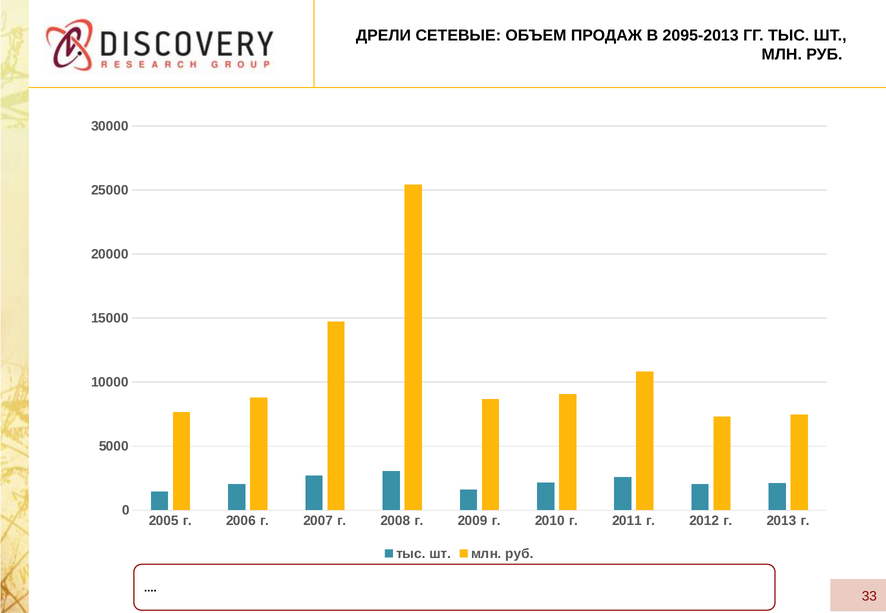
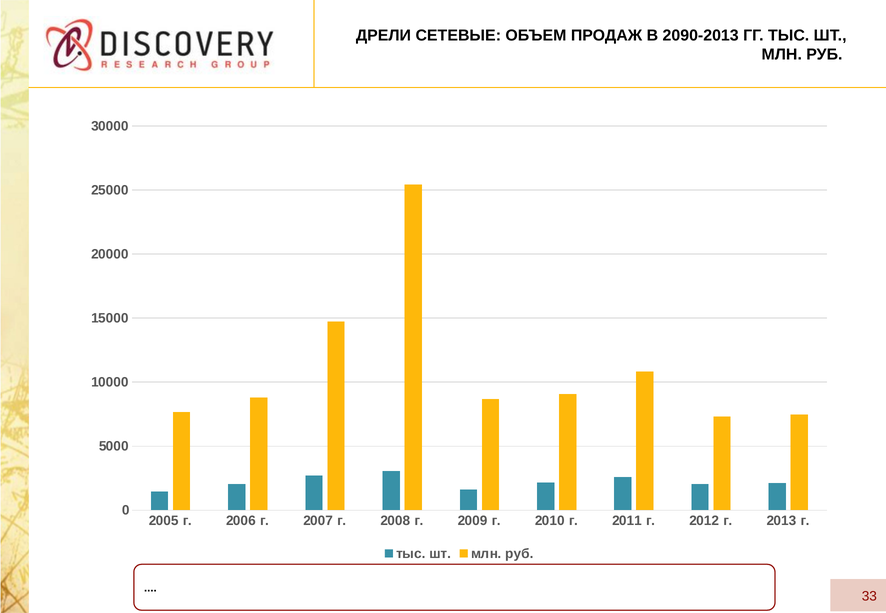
2095-2013: 2095-2013 -> 2090-2013 (701, 35)
